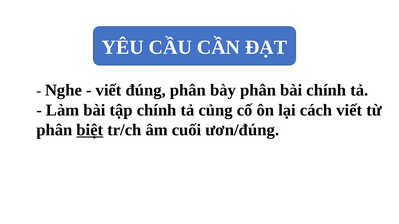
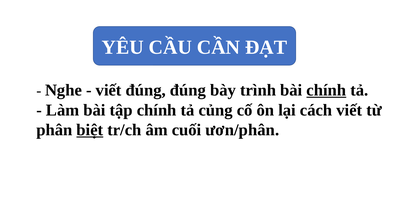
đúng phân: phân -> đúng (188, 90)
bày phân: phân -> trình (258, 90)
chính underline: none -> present (326, 90)
ươn/đúng: ươn/đúng -> ươn/phân (242, 130)
